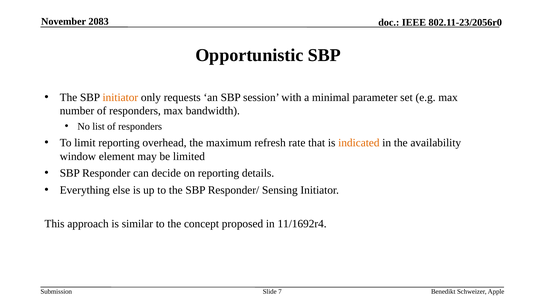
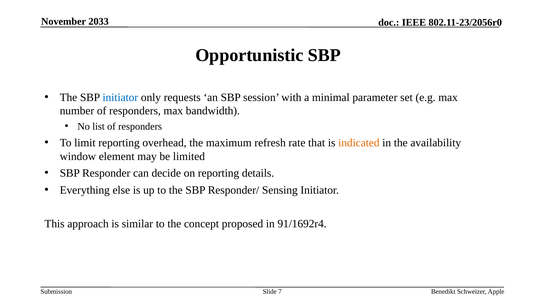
2083: 2083 -> 2033 (99, 21)
initiator colour: orange -> blue (120, 97)
11/1692r4: 11/1692r4 -> 91/1692r4 (302, 224)
